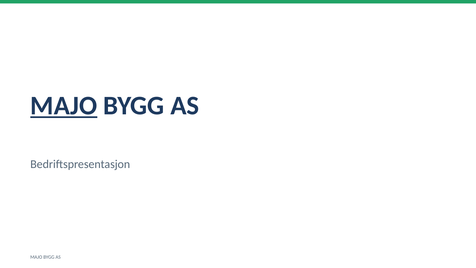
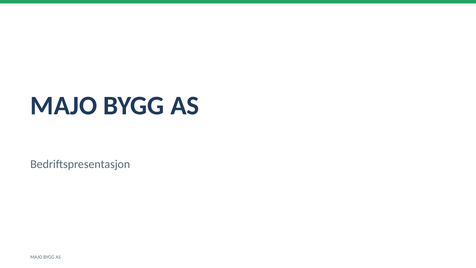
MAJO underline: present -> none (64, 106)
